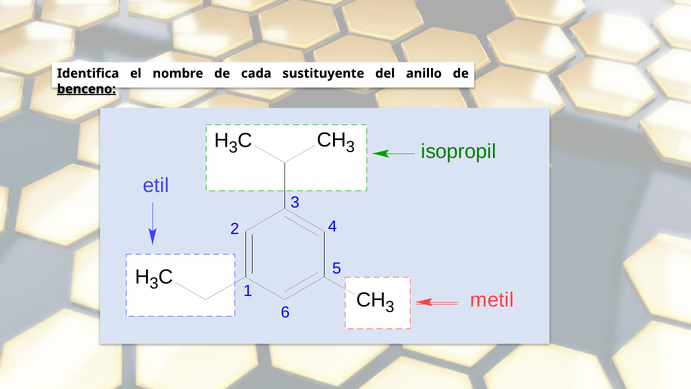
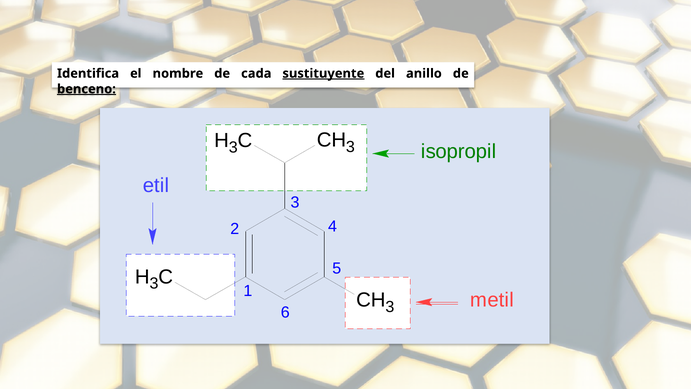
sustituyente underline: none -> present (323, 73)
